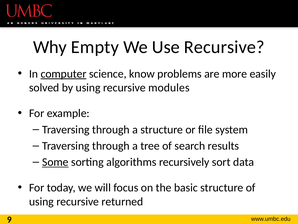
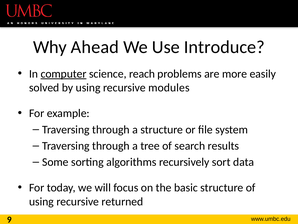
Empty: Empty -> Ahead (95, 47)
Use Recursive: Recursive -> Introduce (224, 47)
know: know -> reach (142, 74)
Some underline: present -> none (55, 162)
